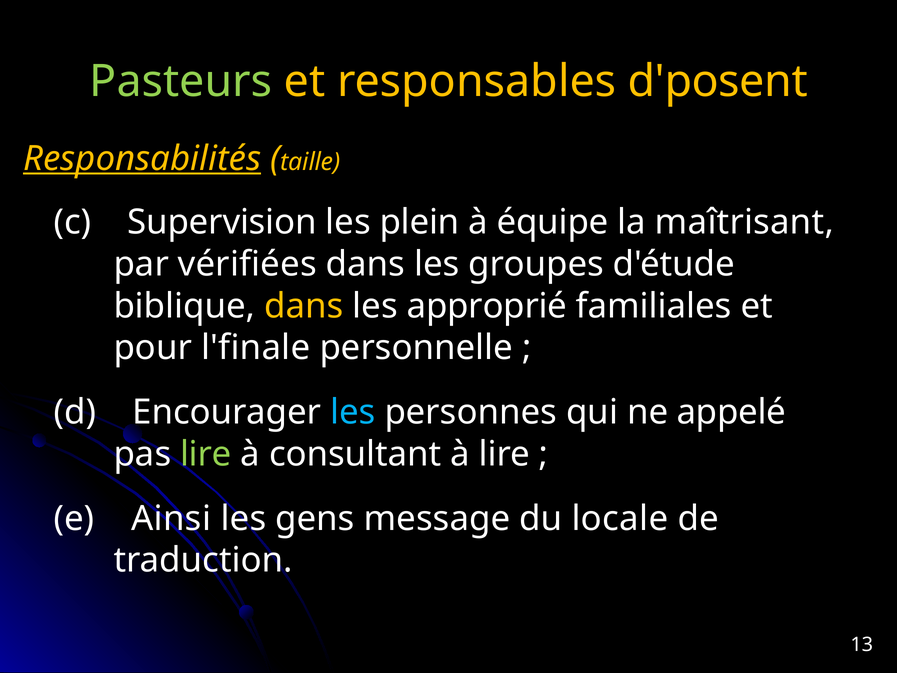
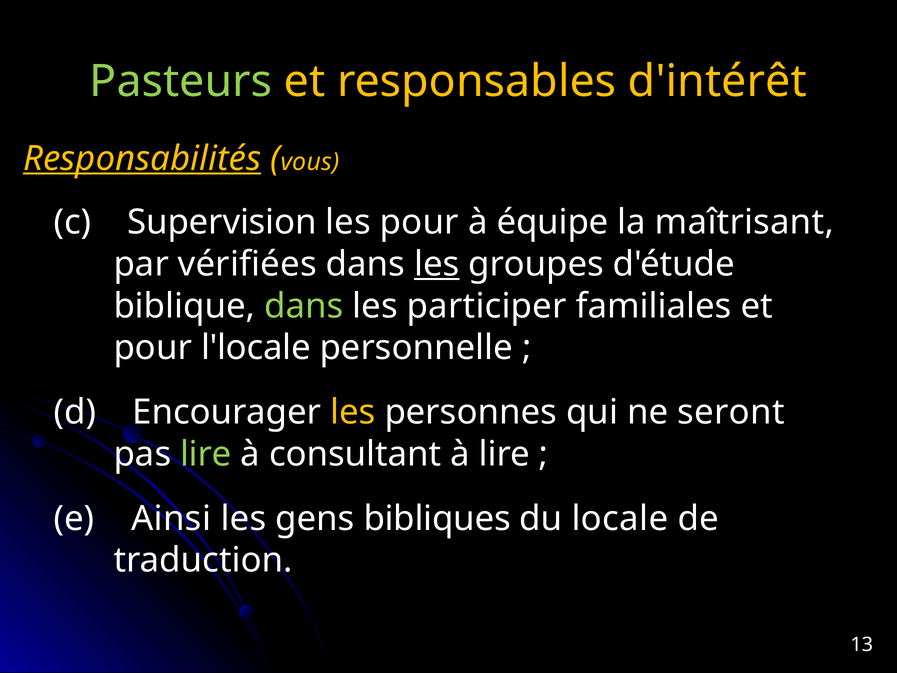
d'posent: d'posent -> d'intérêt (717, 82)
taille: taille -> vous (310, 162)
les plein: plein -> pour (419, 222)
les underline: none -> present (437, 264)
dans colour: yellow -> light green (304, 306)
approprié: approprié -> participer (487, 306)
l'finale: l'finale -> l'locale (256, 348)
les colour: light blue -> yellow (353, 412)
appelé: appelé -> seront (731, 412)
message: message -> bibliques (437, 518)
